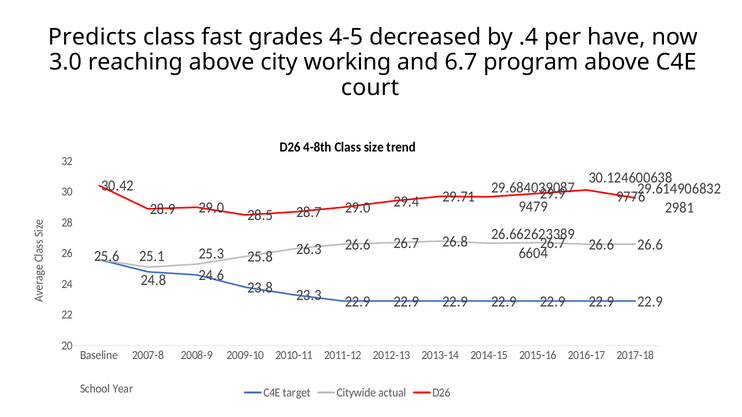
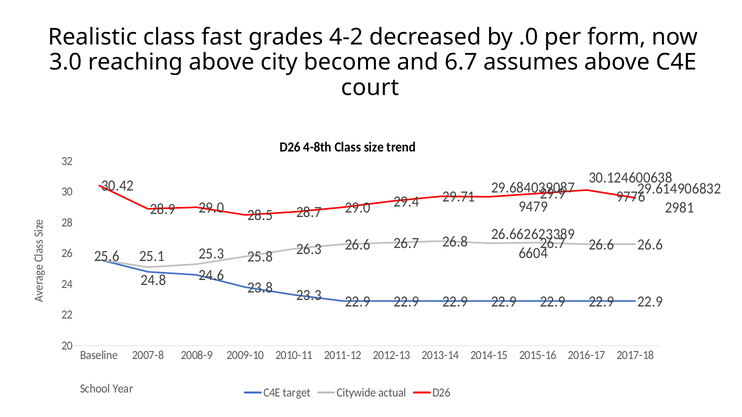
Predicts: Predicts -> Realistic (93, 37)
4-5: 4-5 -> 4-2 (346, 37)
.4: .4 -> .0 (528, 37)
have: have -> form (616, 37)
working: working -> become (347, 62)
program: program -> assumes (531, 62)
